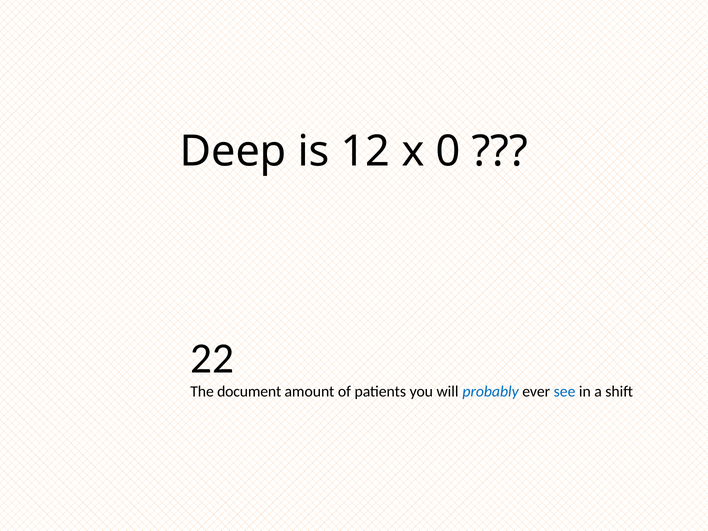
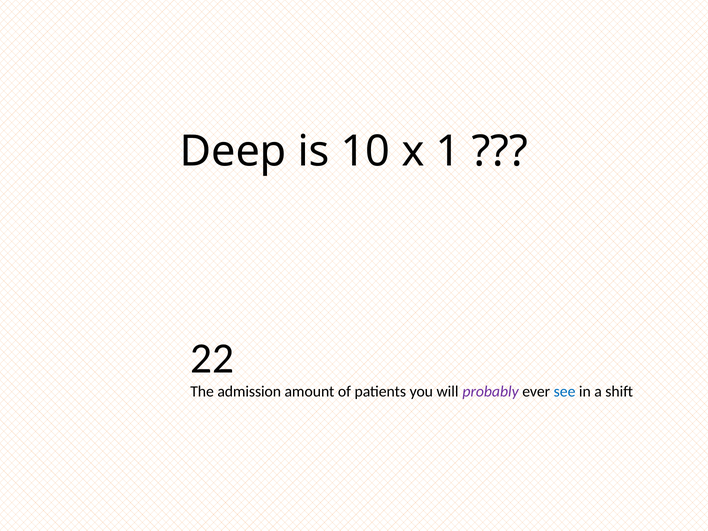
12: 12 -> 10 (365, 151)
0: 0 -> 1 (448, 151)
document: document -> admission (249, 392)
probably colour: blue -> purple (491, 392)
